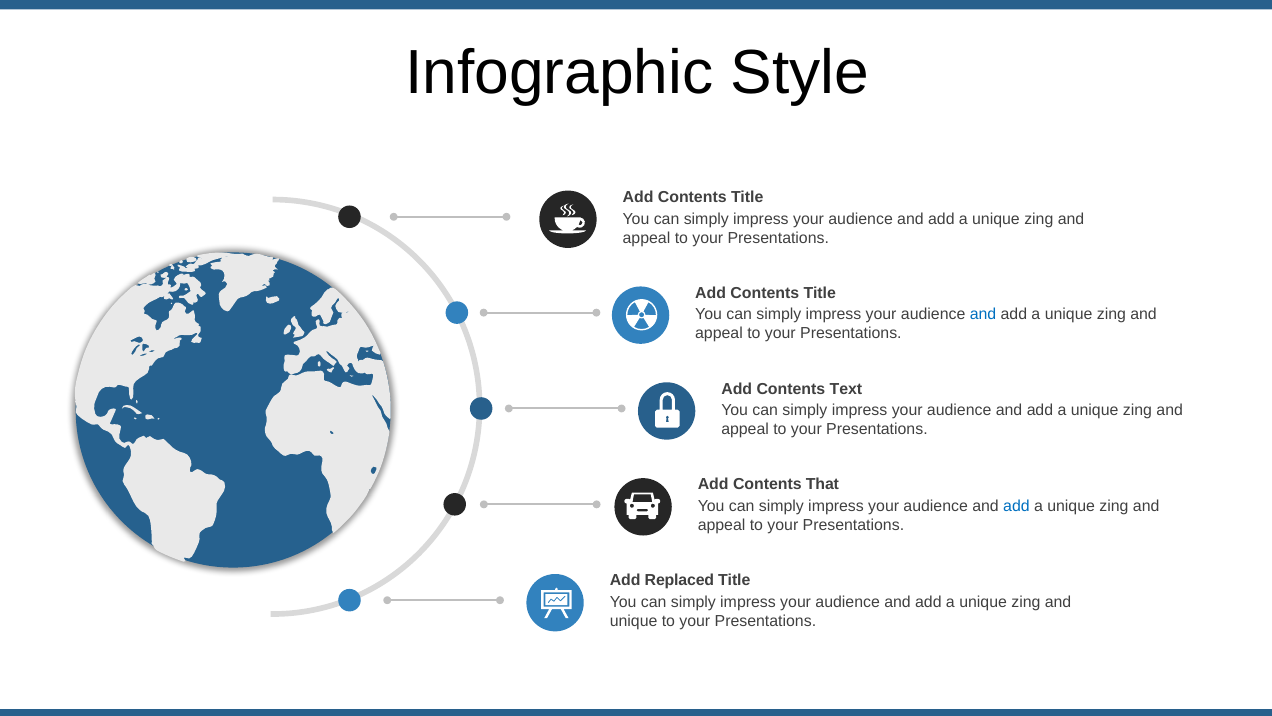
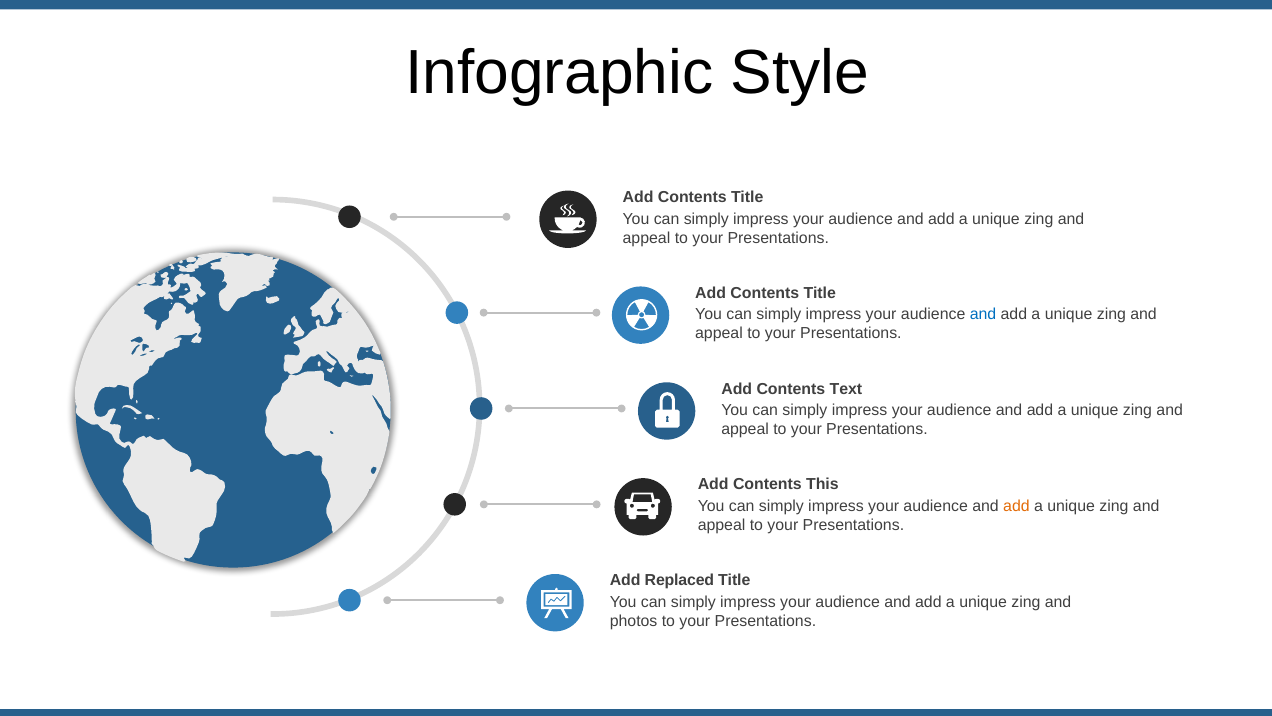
That: That -> This (822, 484)
add colour: blue -> orange (1016, 506)
unique: unique -> photos (634, 621)
